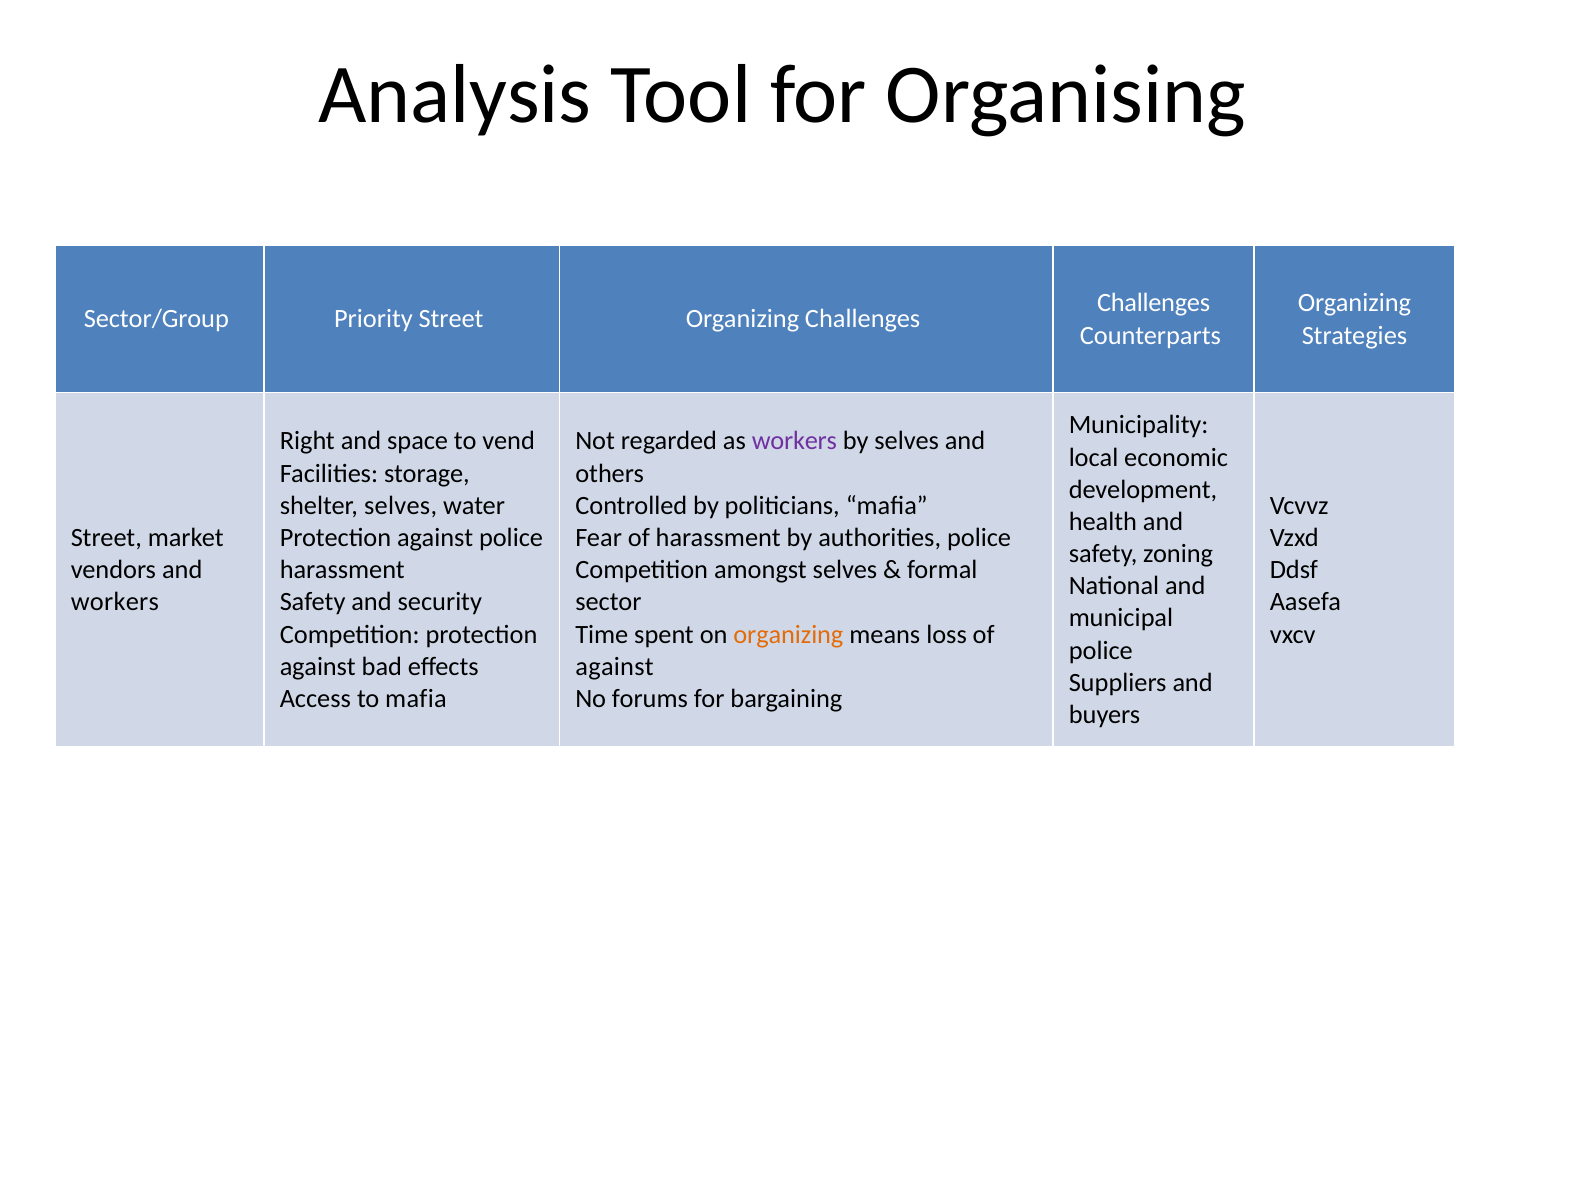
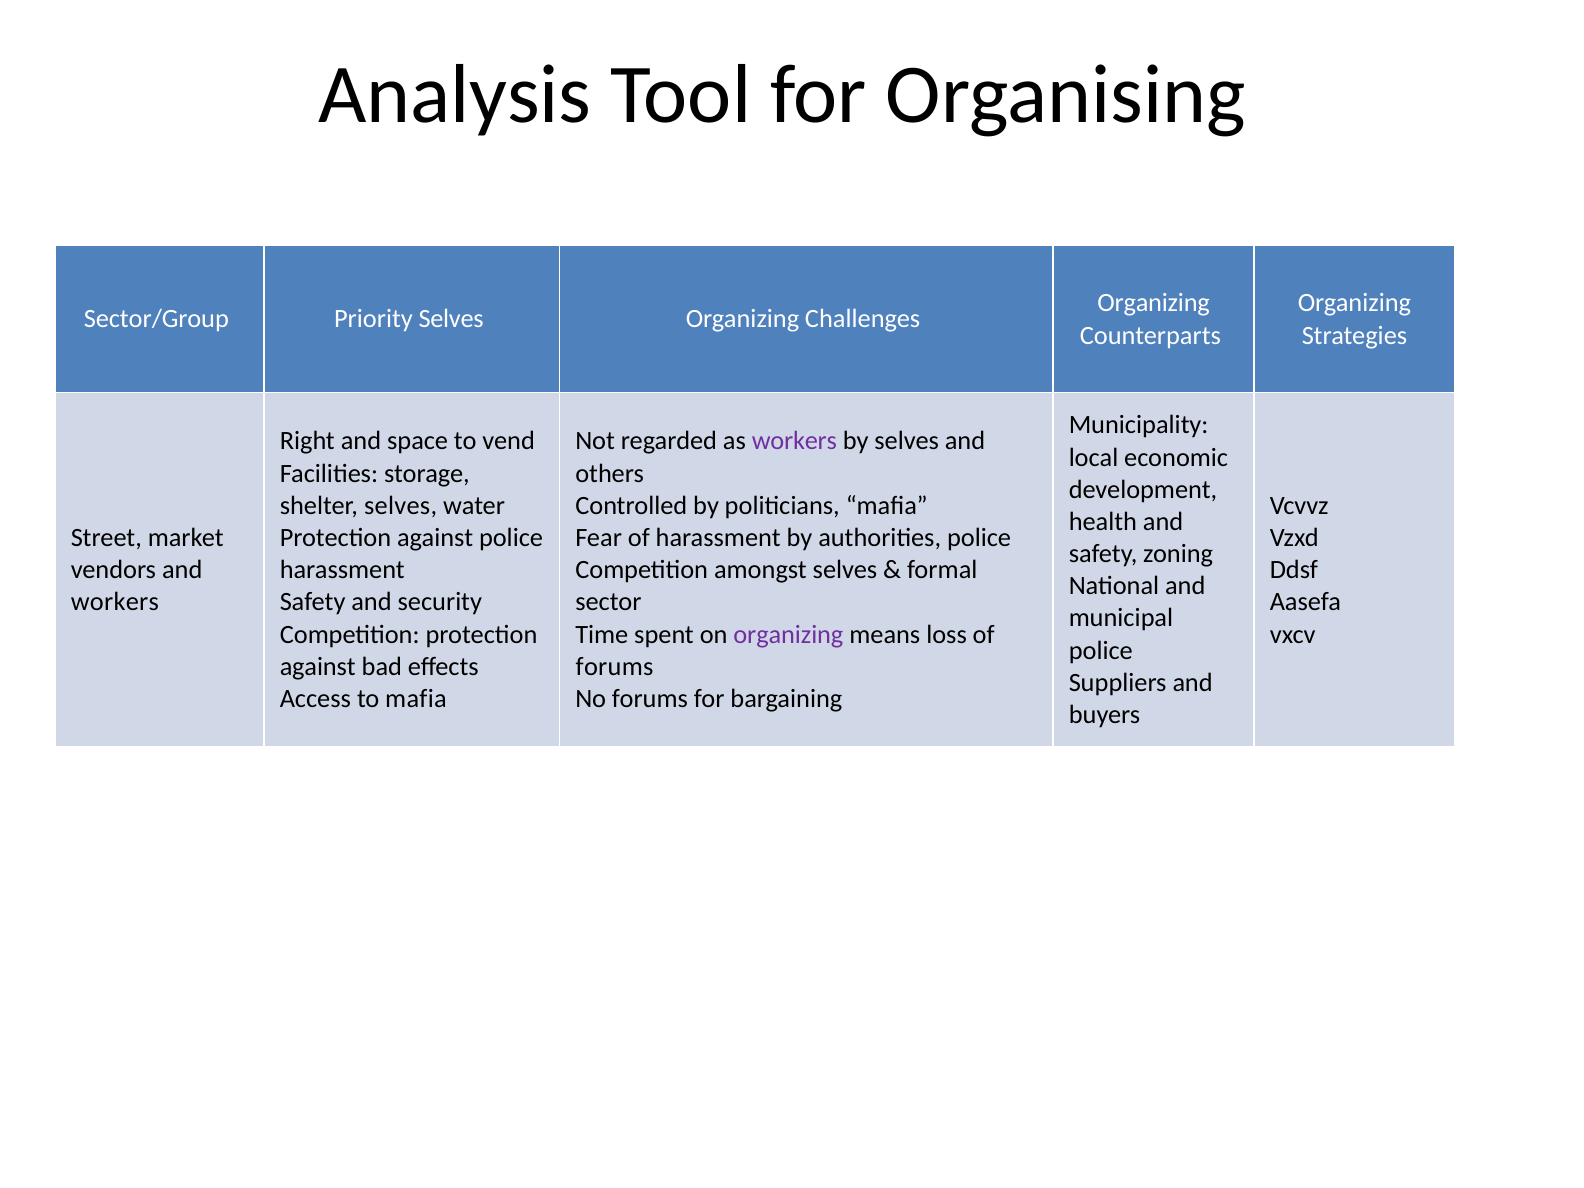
Challenges: Challenges -> Organizing (1154, 303)
Priority Street: Street -> Selves (451, 319)
organizing colour: orange -> purple (788, 634)
against: against -> forums (615, 666)
